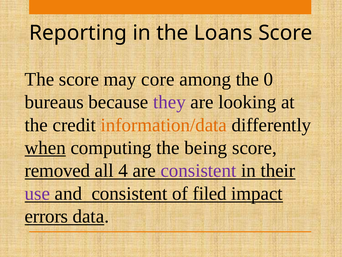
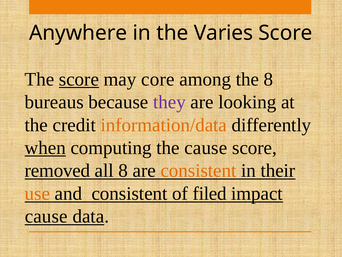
Reporting: Reporting -> Anywhere (78, 33)
Loans: Loans -> Varies (223, 33)
score underline: none -> present (79, 79)
the 0: 0 -> 8 (268, 79)
the being: being -> cause (206, 148)
all 4: 4 -> 8 (123, 170)
consistent colour: purple -> orange (198, 170)
use colour: purple -> orange (37, 193)
errors: errors -> cause (46, 216)
